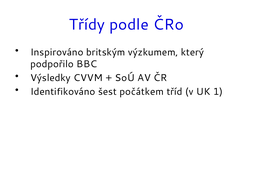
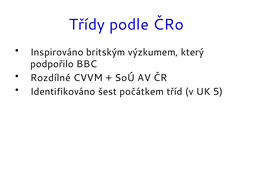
Výsledky: Výsledky -> Rozdílné (50, 78)
1: 1 -> 5 (218, 92)
